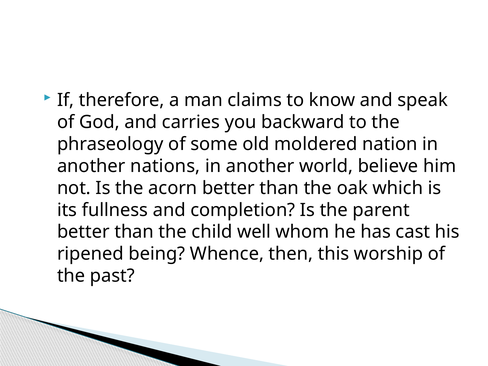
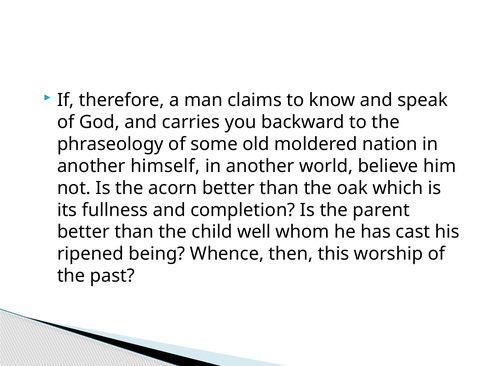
nations: nations -> himself (165, 166)
